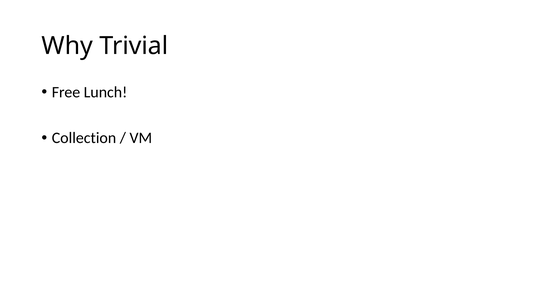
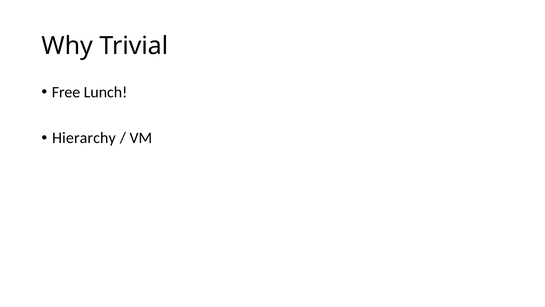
Collection: Collection -> Hierarchy (84, 138)
